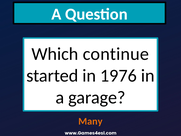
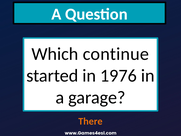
Many: Many -> There (90, 121)
